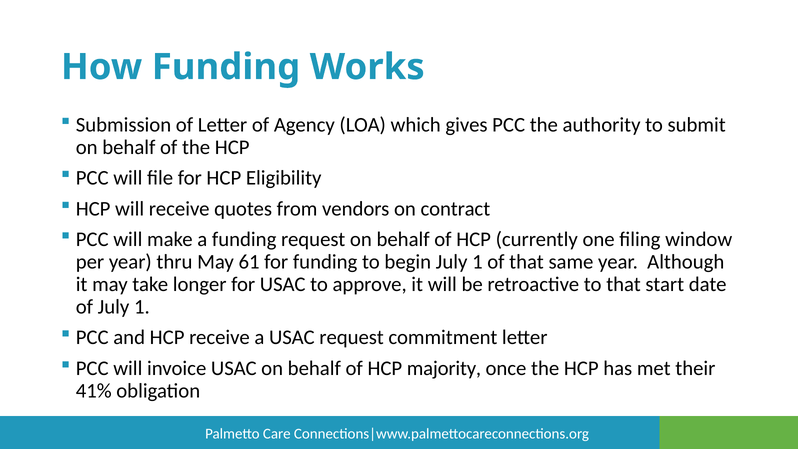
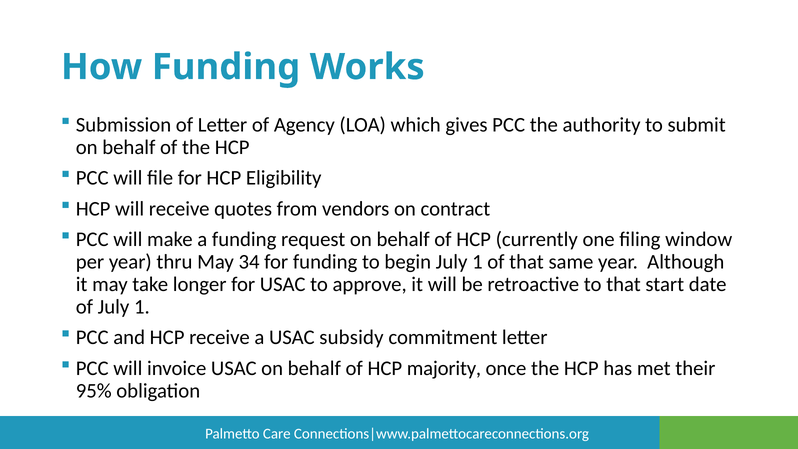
61: 61 -> 34 (249, 262)
USAC request: request -> subsidy (351, 337)
41%: 41% -> 95% (94, 391)
